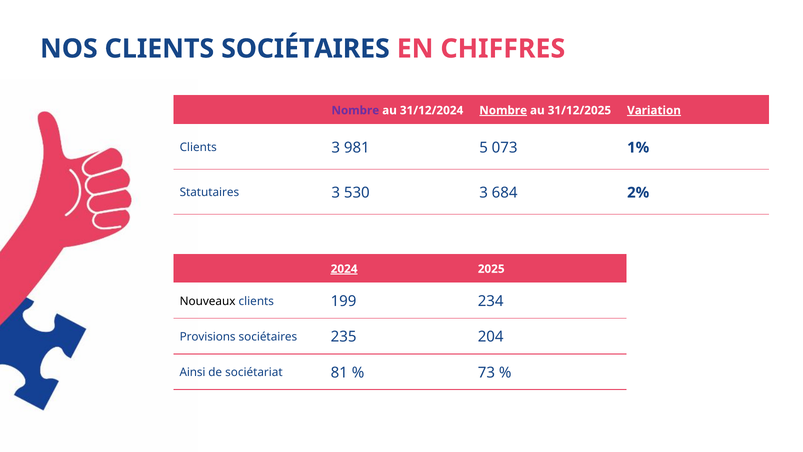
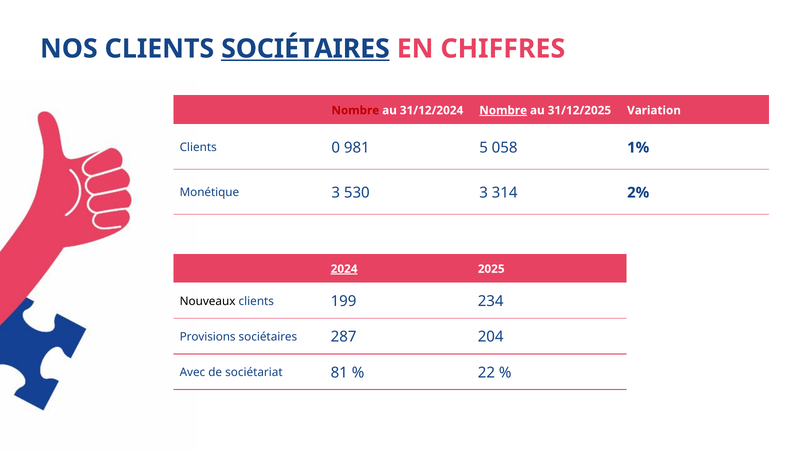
SOCIÉTAIRES underline: none -> present (305, 49)
Nombre colour: purple -> red (355, 110)
Variation underline: present -> none (654, 110)
Clients 3: 3 -> 0 (336, 147)
073: 073 -> 058 (505, 147)
Statutaires: Statutaires -> Monétique (209, 192)
684: 684 -> 314 (505, 193)
235: 235 -> 287 (344, 337)
Ainsi: Ainsi -> Avec (192, 372)
73: 73 -> 22 (486, 372)
